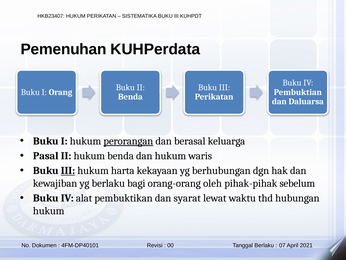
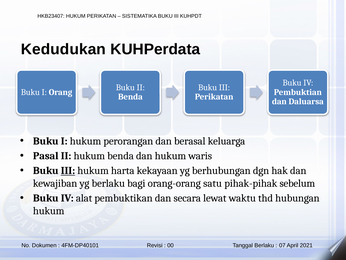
Pemenuhan: Pemenuhan -> Kedudukan (63, 49)
perorangan underline: present -> none (128, 141)
oleh: oleh -> satu (213, 183)
syarat: syarat -> secara (187, 198)
